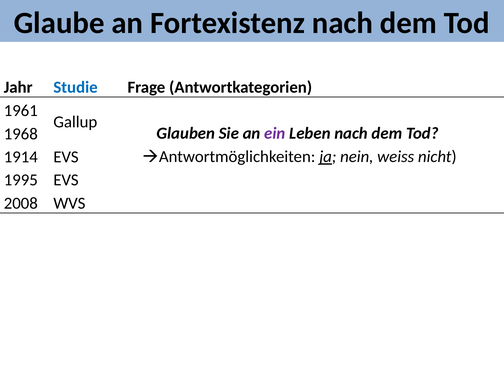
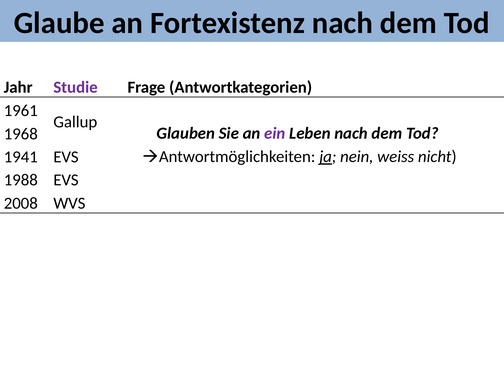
Studie colour: blue -> purple (75, 87)
1914: 1914 -> 1941 (21, 157)
1995: 1995 -> 1988 (21, 180)
